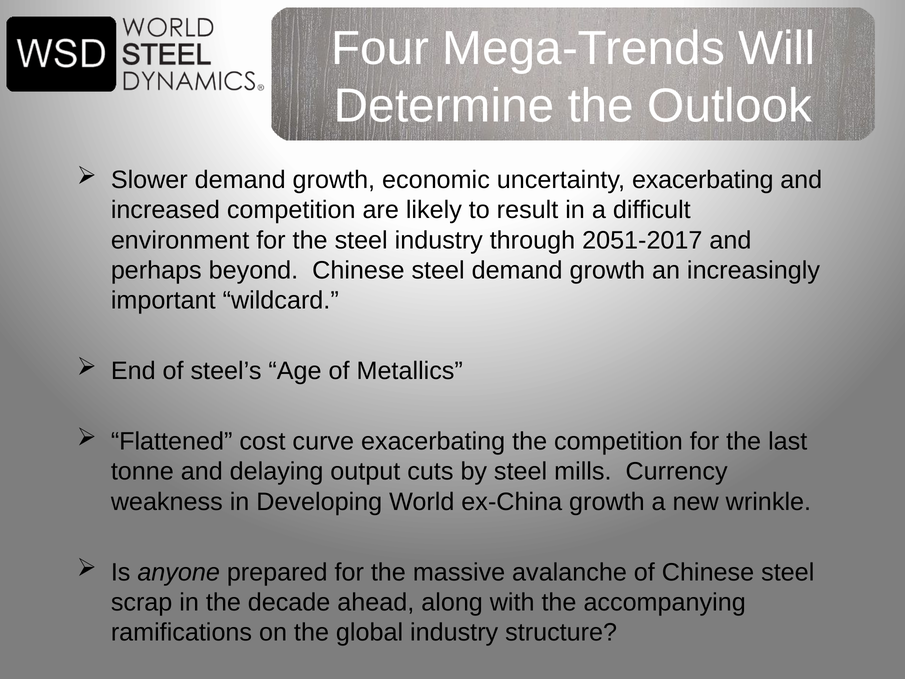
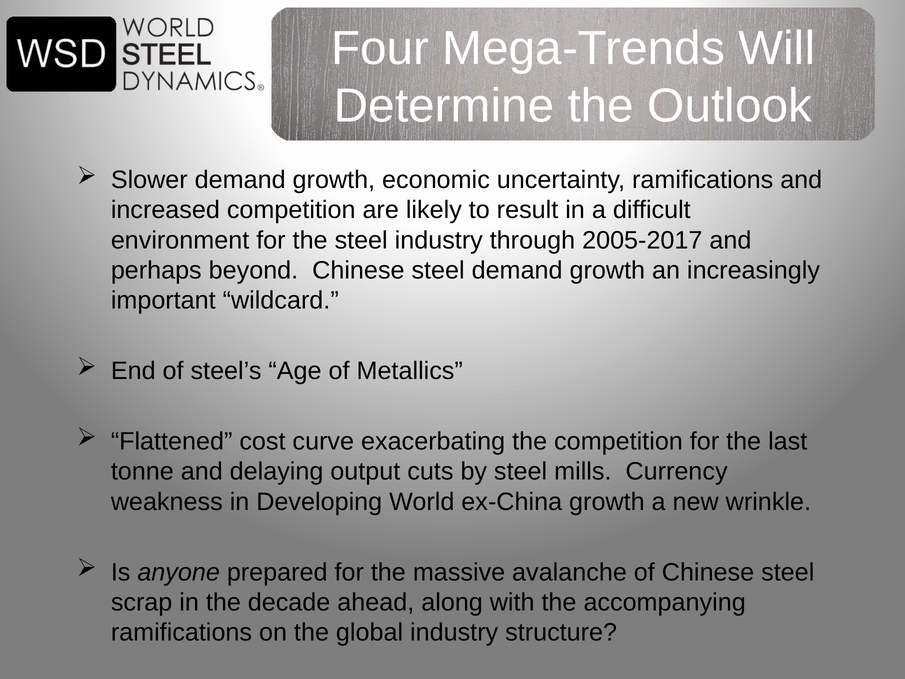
uncertainty exacerbating: exacerbating -> ramifications (703, 180)
2051-2017: 2051-2017 -> 2005-2017 (642, 240)
